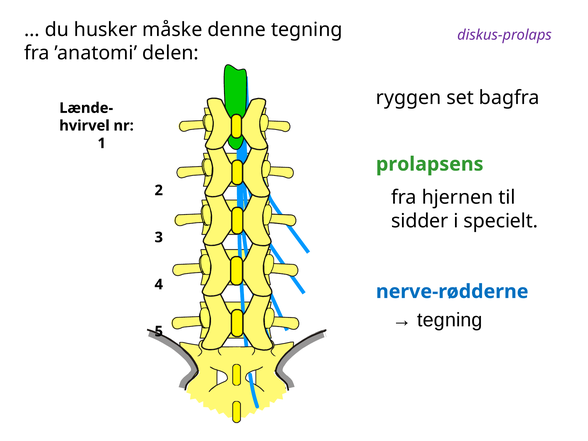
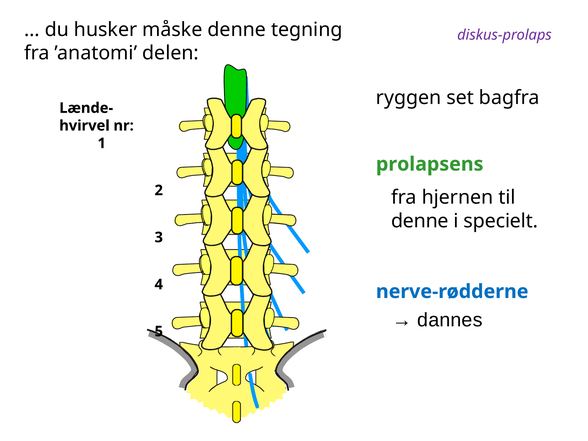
sidder: sidder -> denne (420, 221)
tegning: tegning -> dannes (450, 320)
